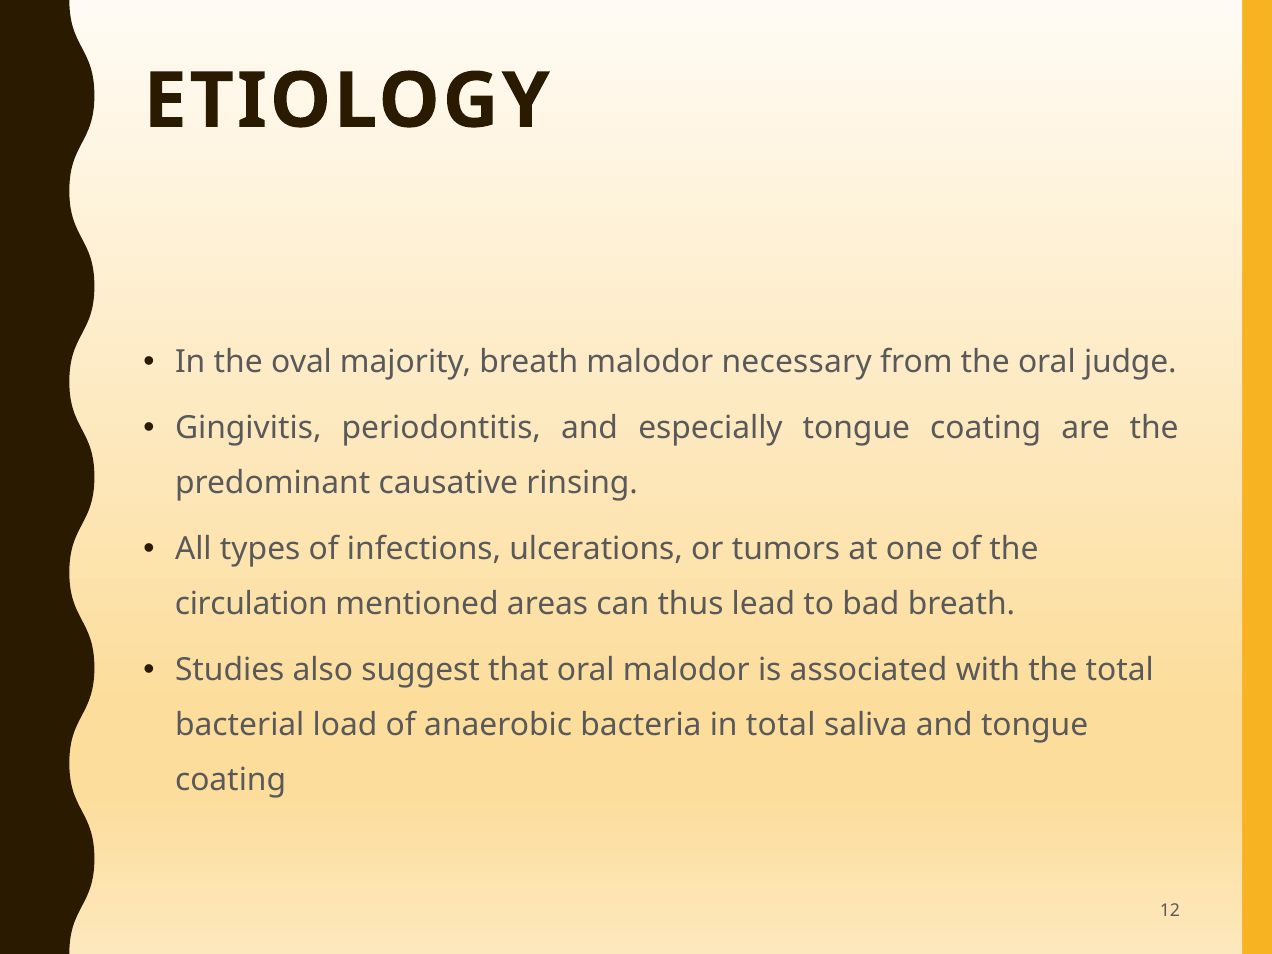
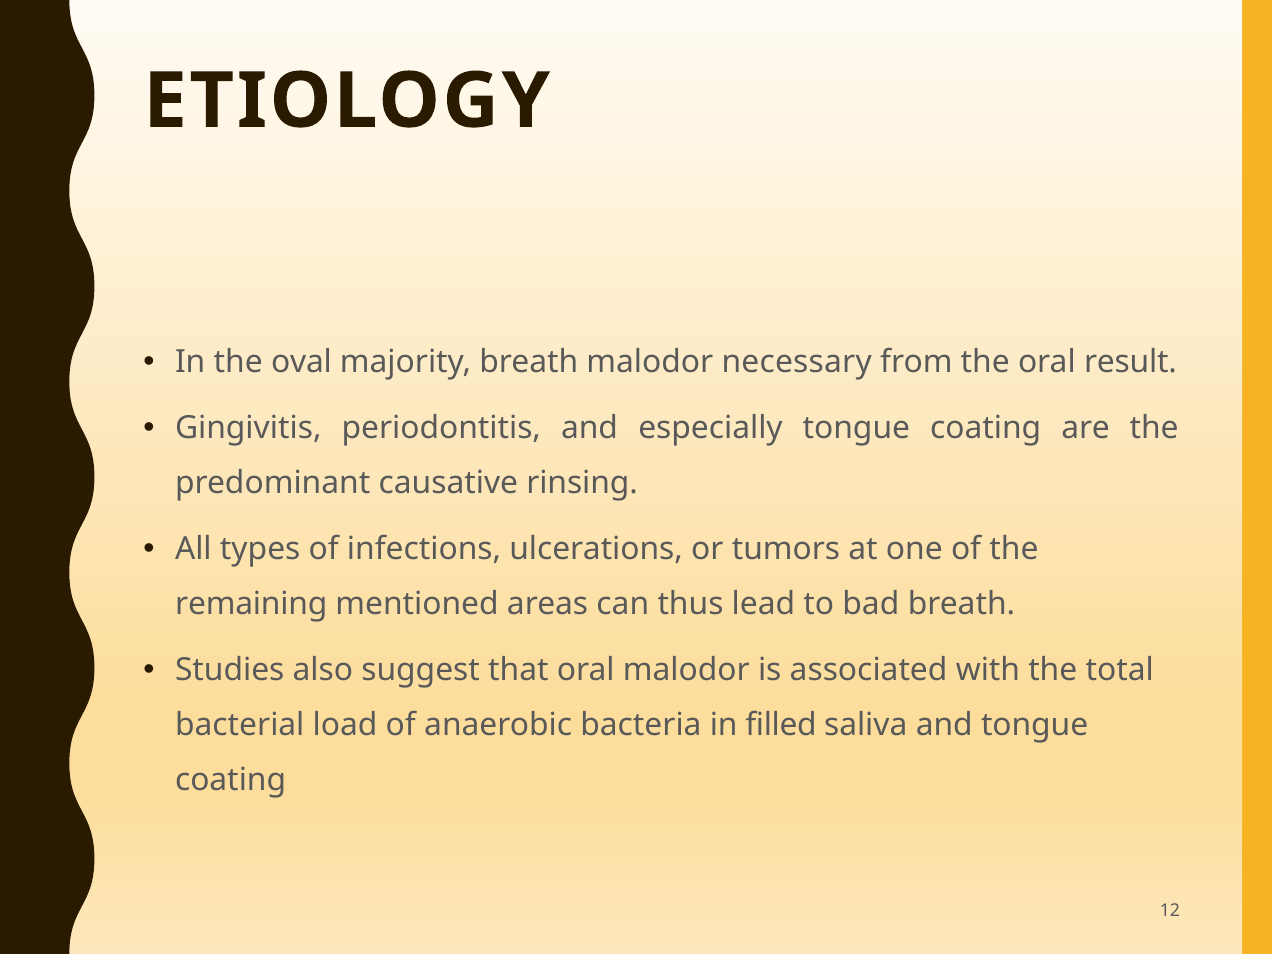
judge: judge -> result (1130, 362)
circulation: circulation -> remaining (251, 604)
in total: total -> filled (781, 725)
